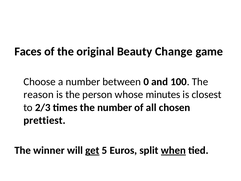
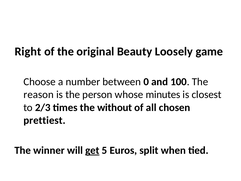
Faces: Faces -> Right (28, 51)
Change: Change -> Loosely (174, 51)
the number: number -> without (115, 107)
when underline: present -> none (173, 150)
